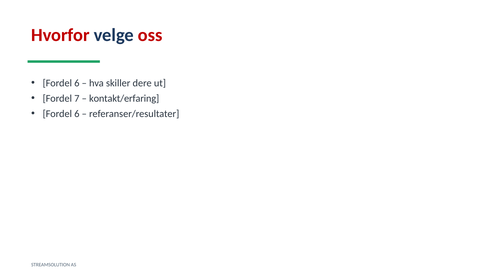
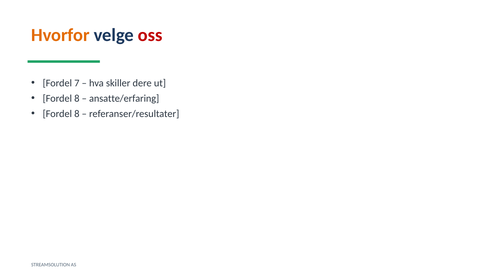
Hvorfor colour: red -> orange (60, 35)
6: 6 -> 7 (77, 83)
7: 7 -> 8 (77, 98)
kontakt/erfaring: kontakt/erfaring -> ansatte/erfaring (124, 98)
6: 6 -> 8 (77, 114)
